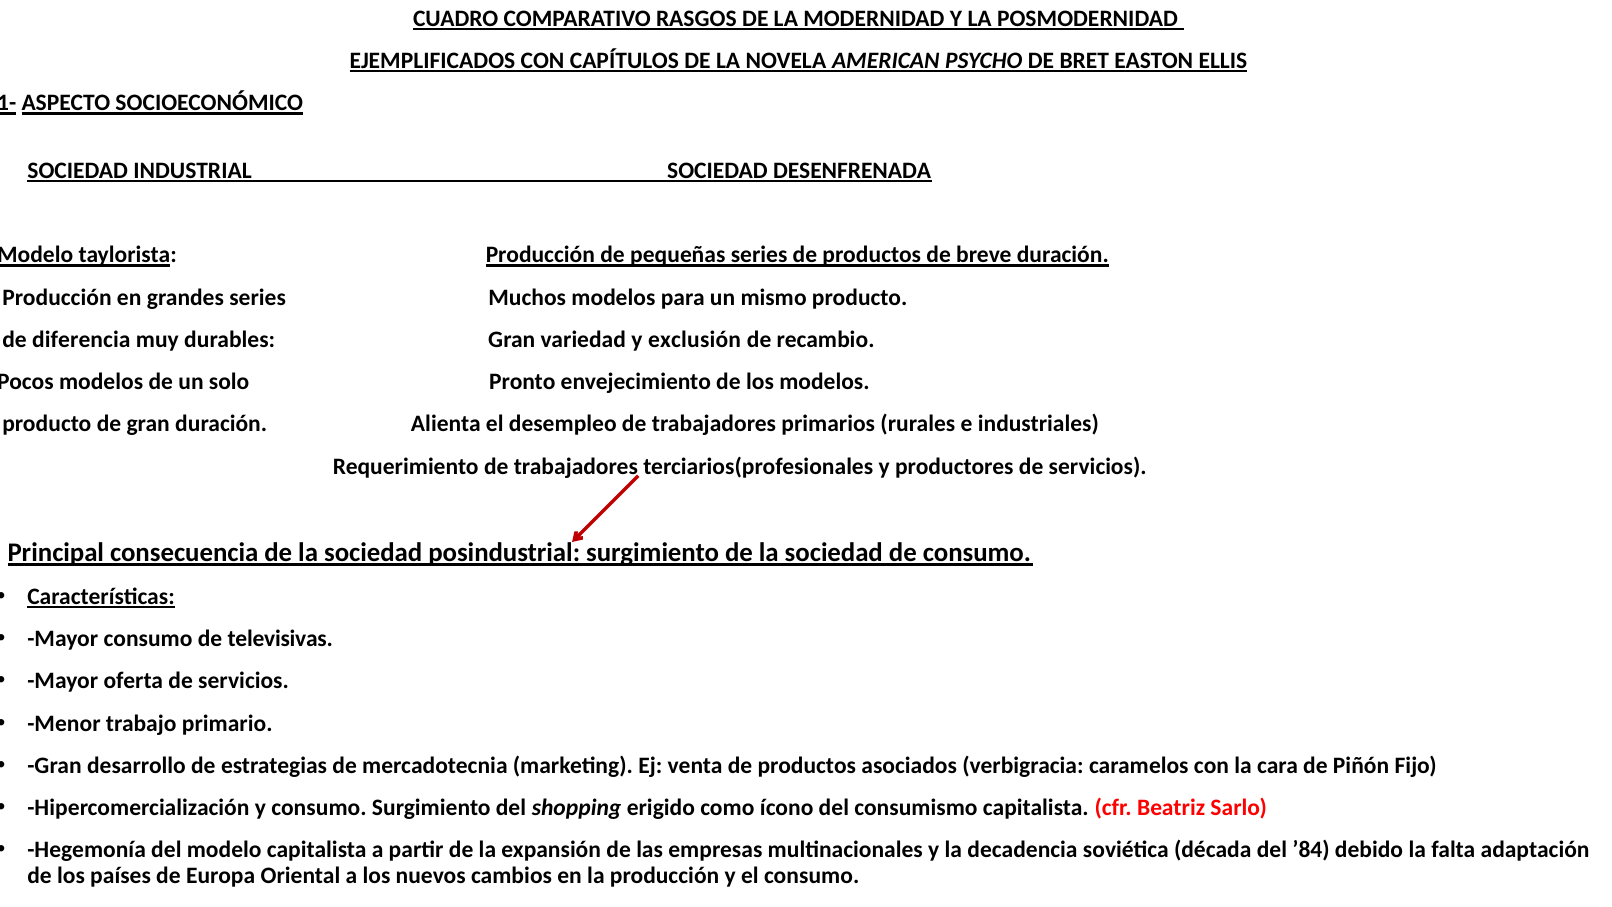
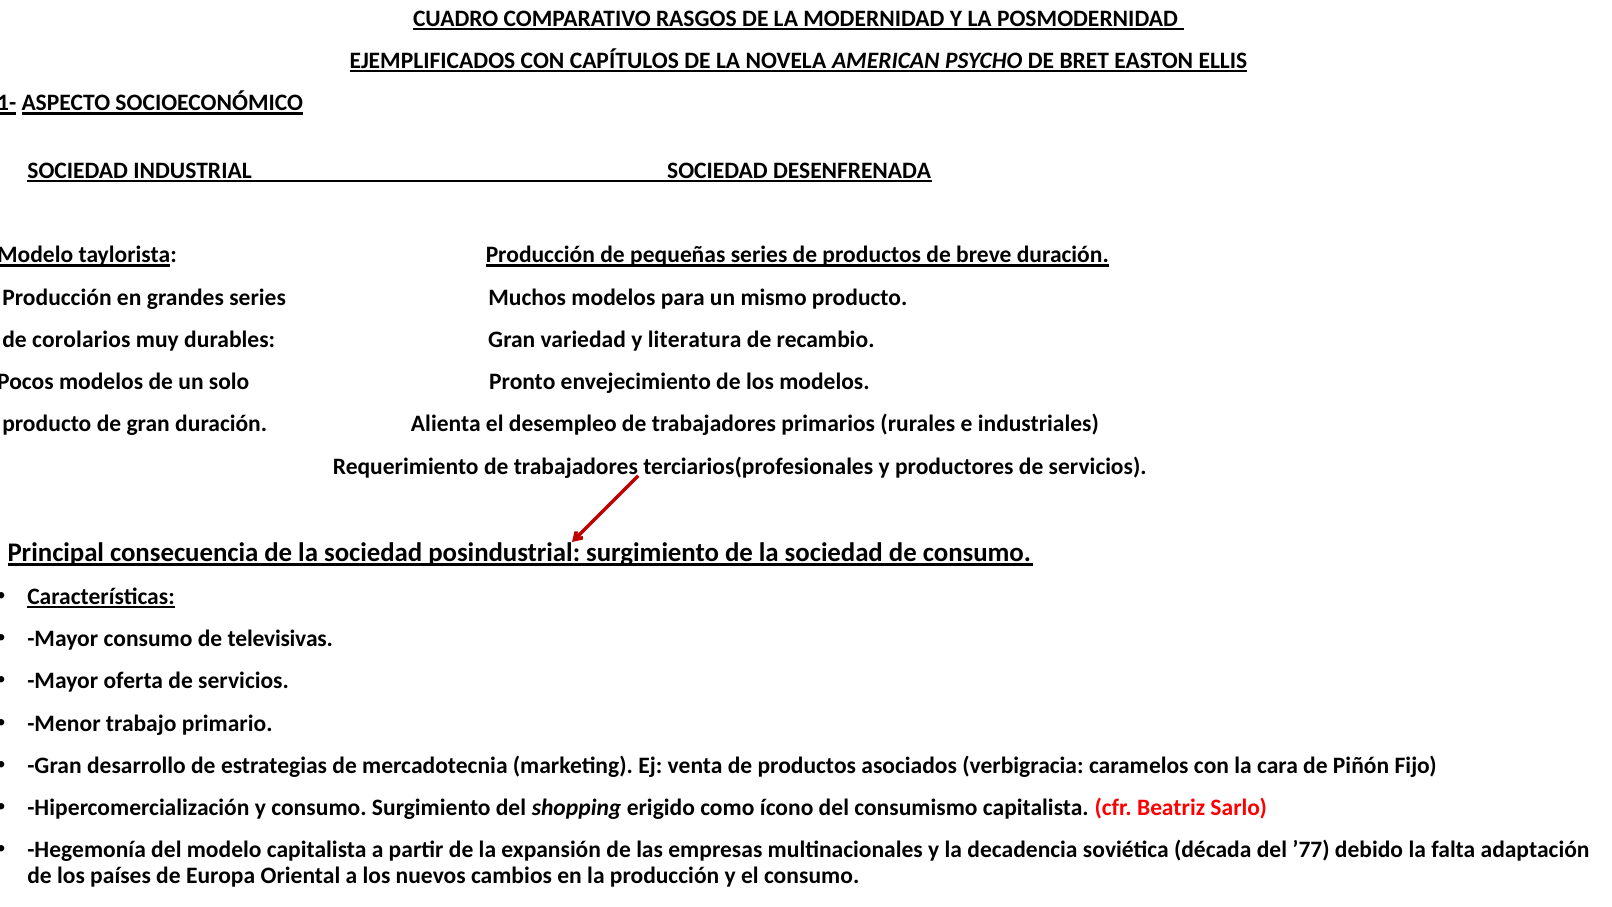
diferencia: diferencia -> corolarios (81, 340)
exclusión: exclusión -> literatura (695, 340)
’84: ’84 -> ’77 (1311, 850)
